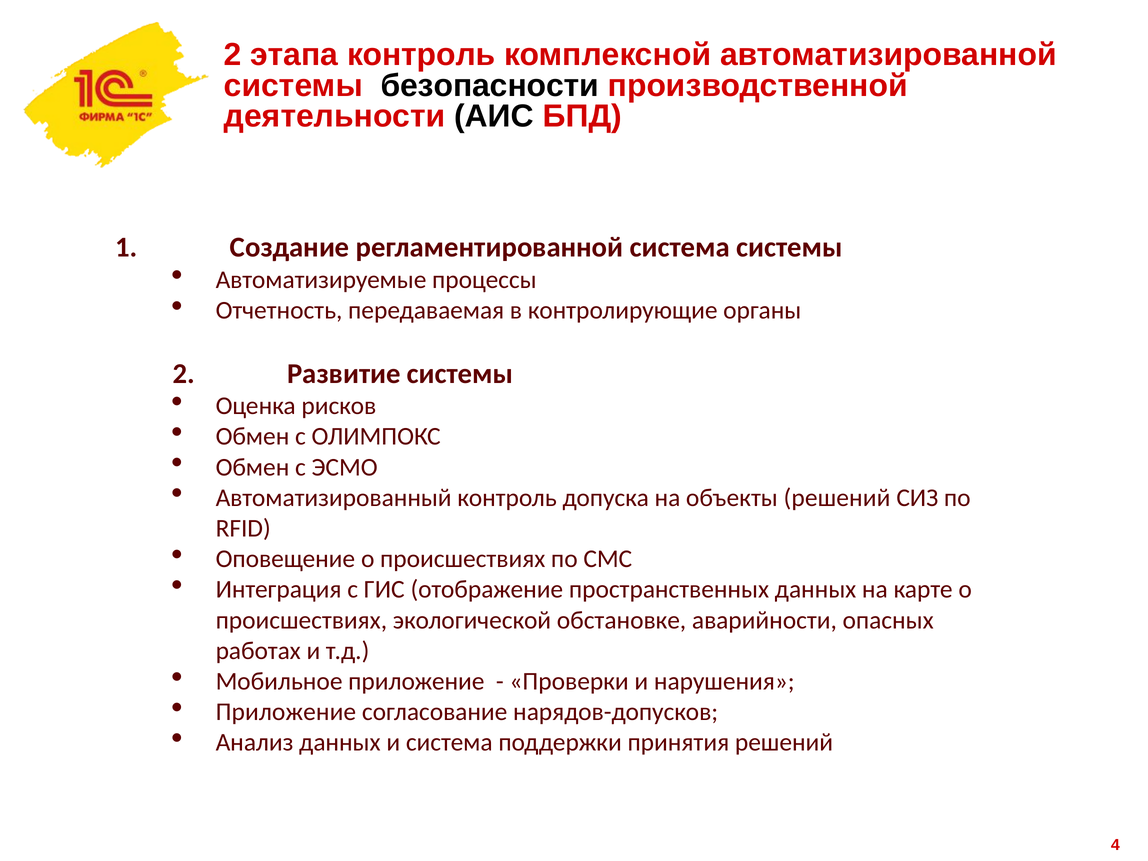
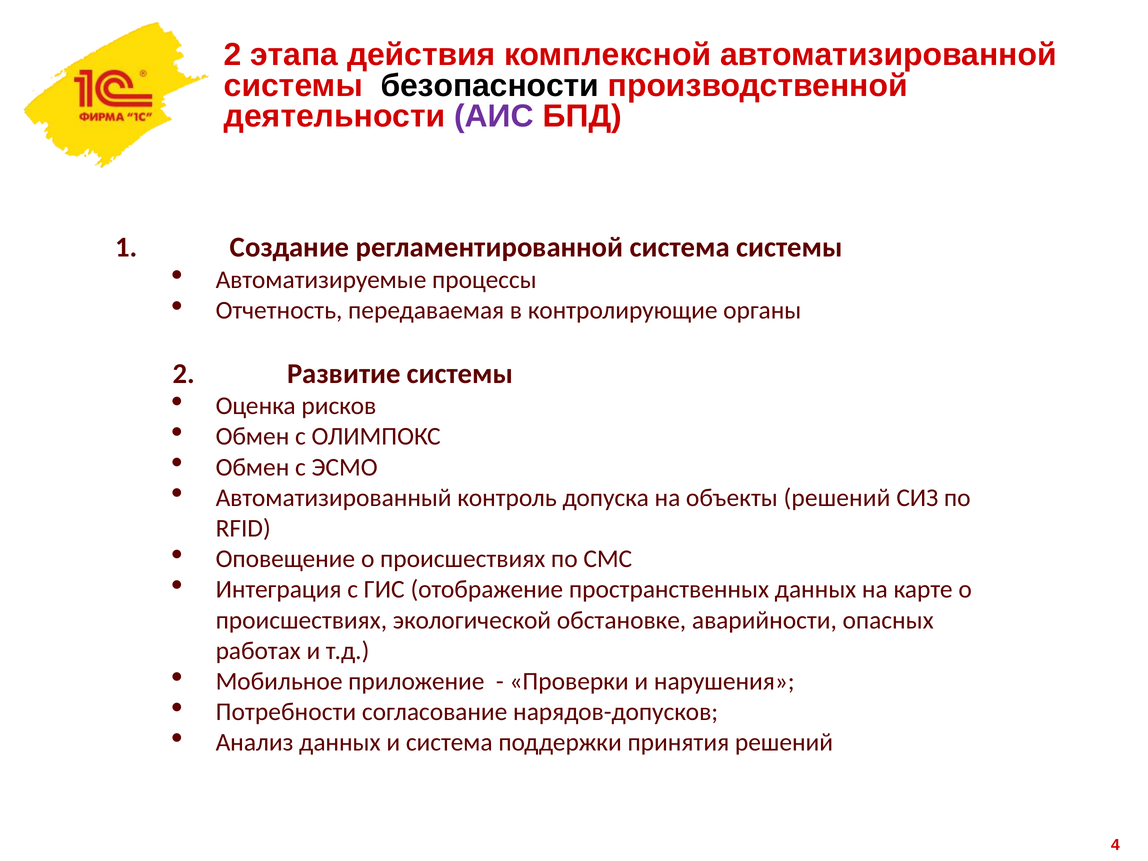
этапа контроль: контроль -> действия (421, 55)
АИС colour: black -> purple (494, 116)
Приложение: Приложение -> Потребности (286, 712)
